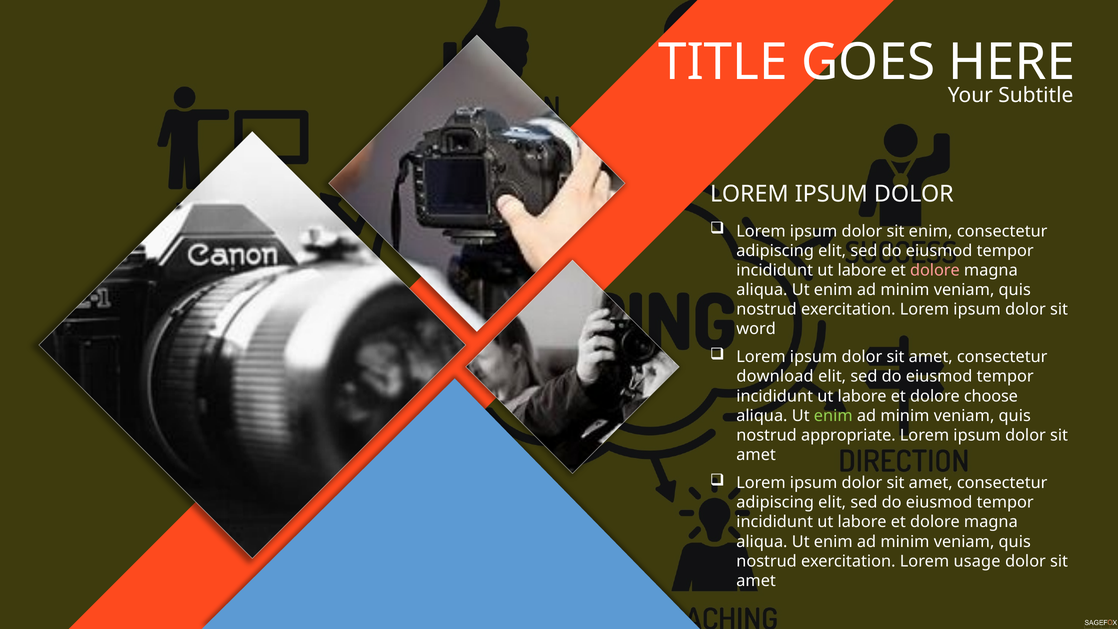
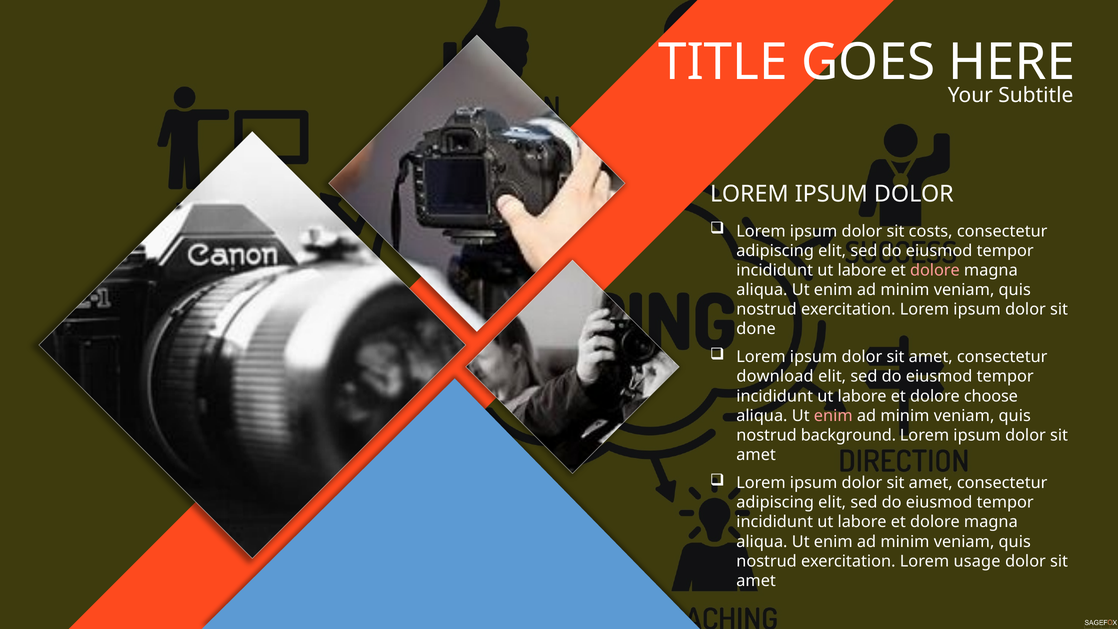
sit enim: enim -> costs (931, 231)
word: word -> done (756, 329)
enim colour: light green -> pink (833, 416)
appropriate: appropriate -> background (848, 435)
